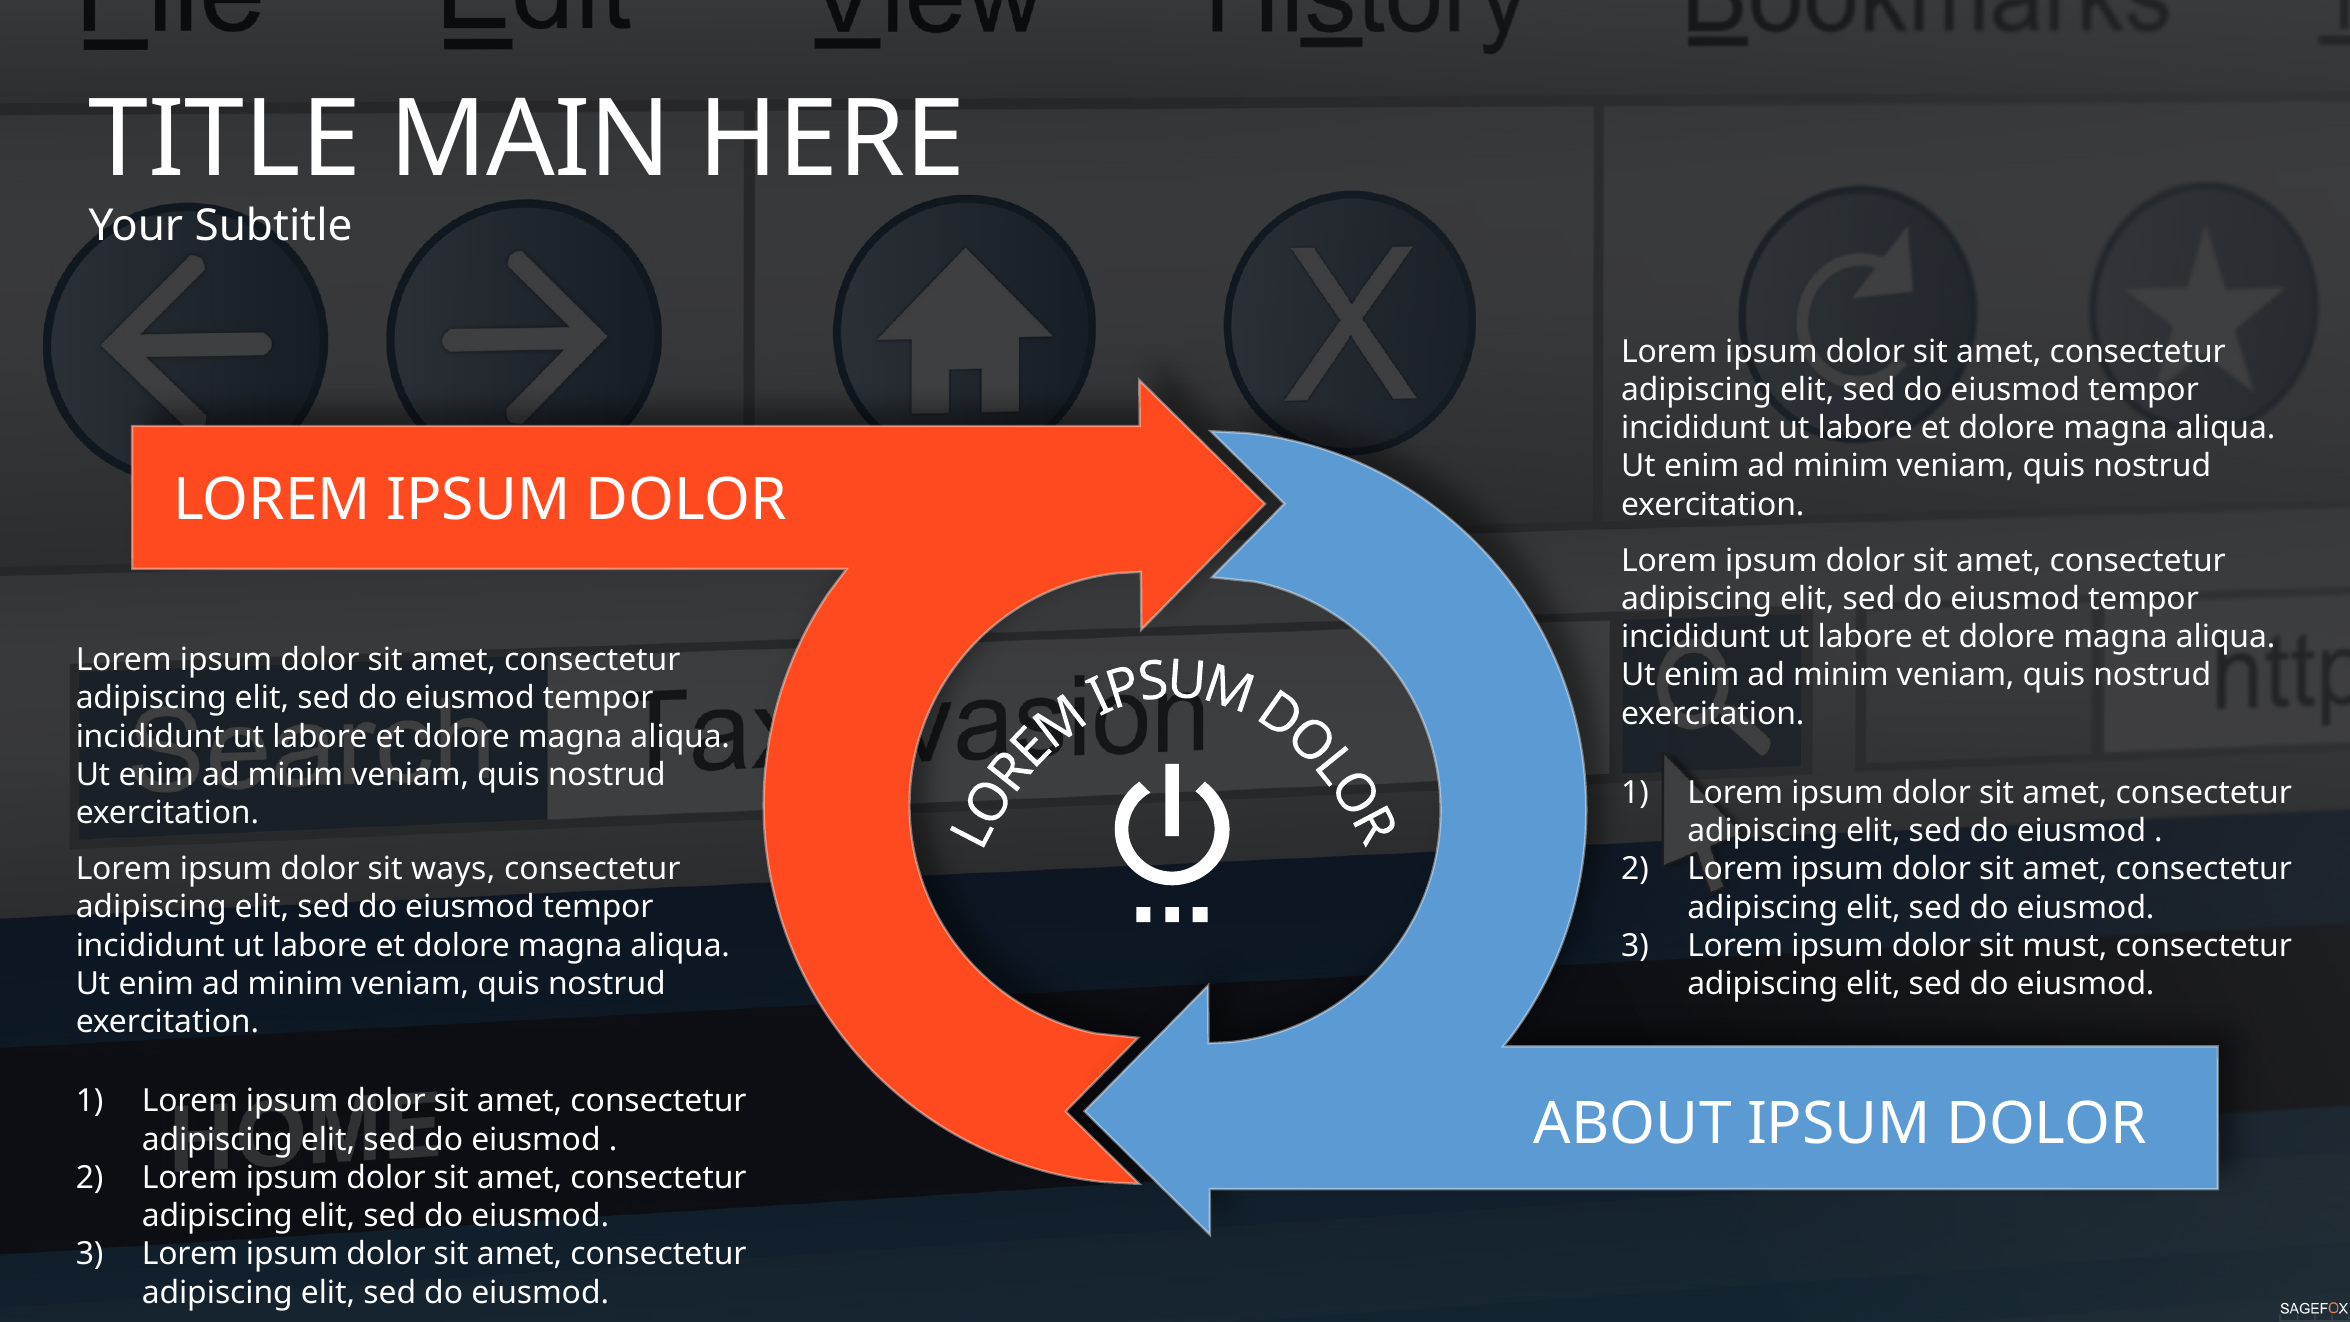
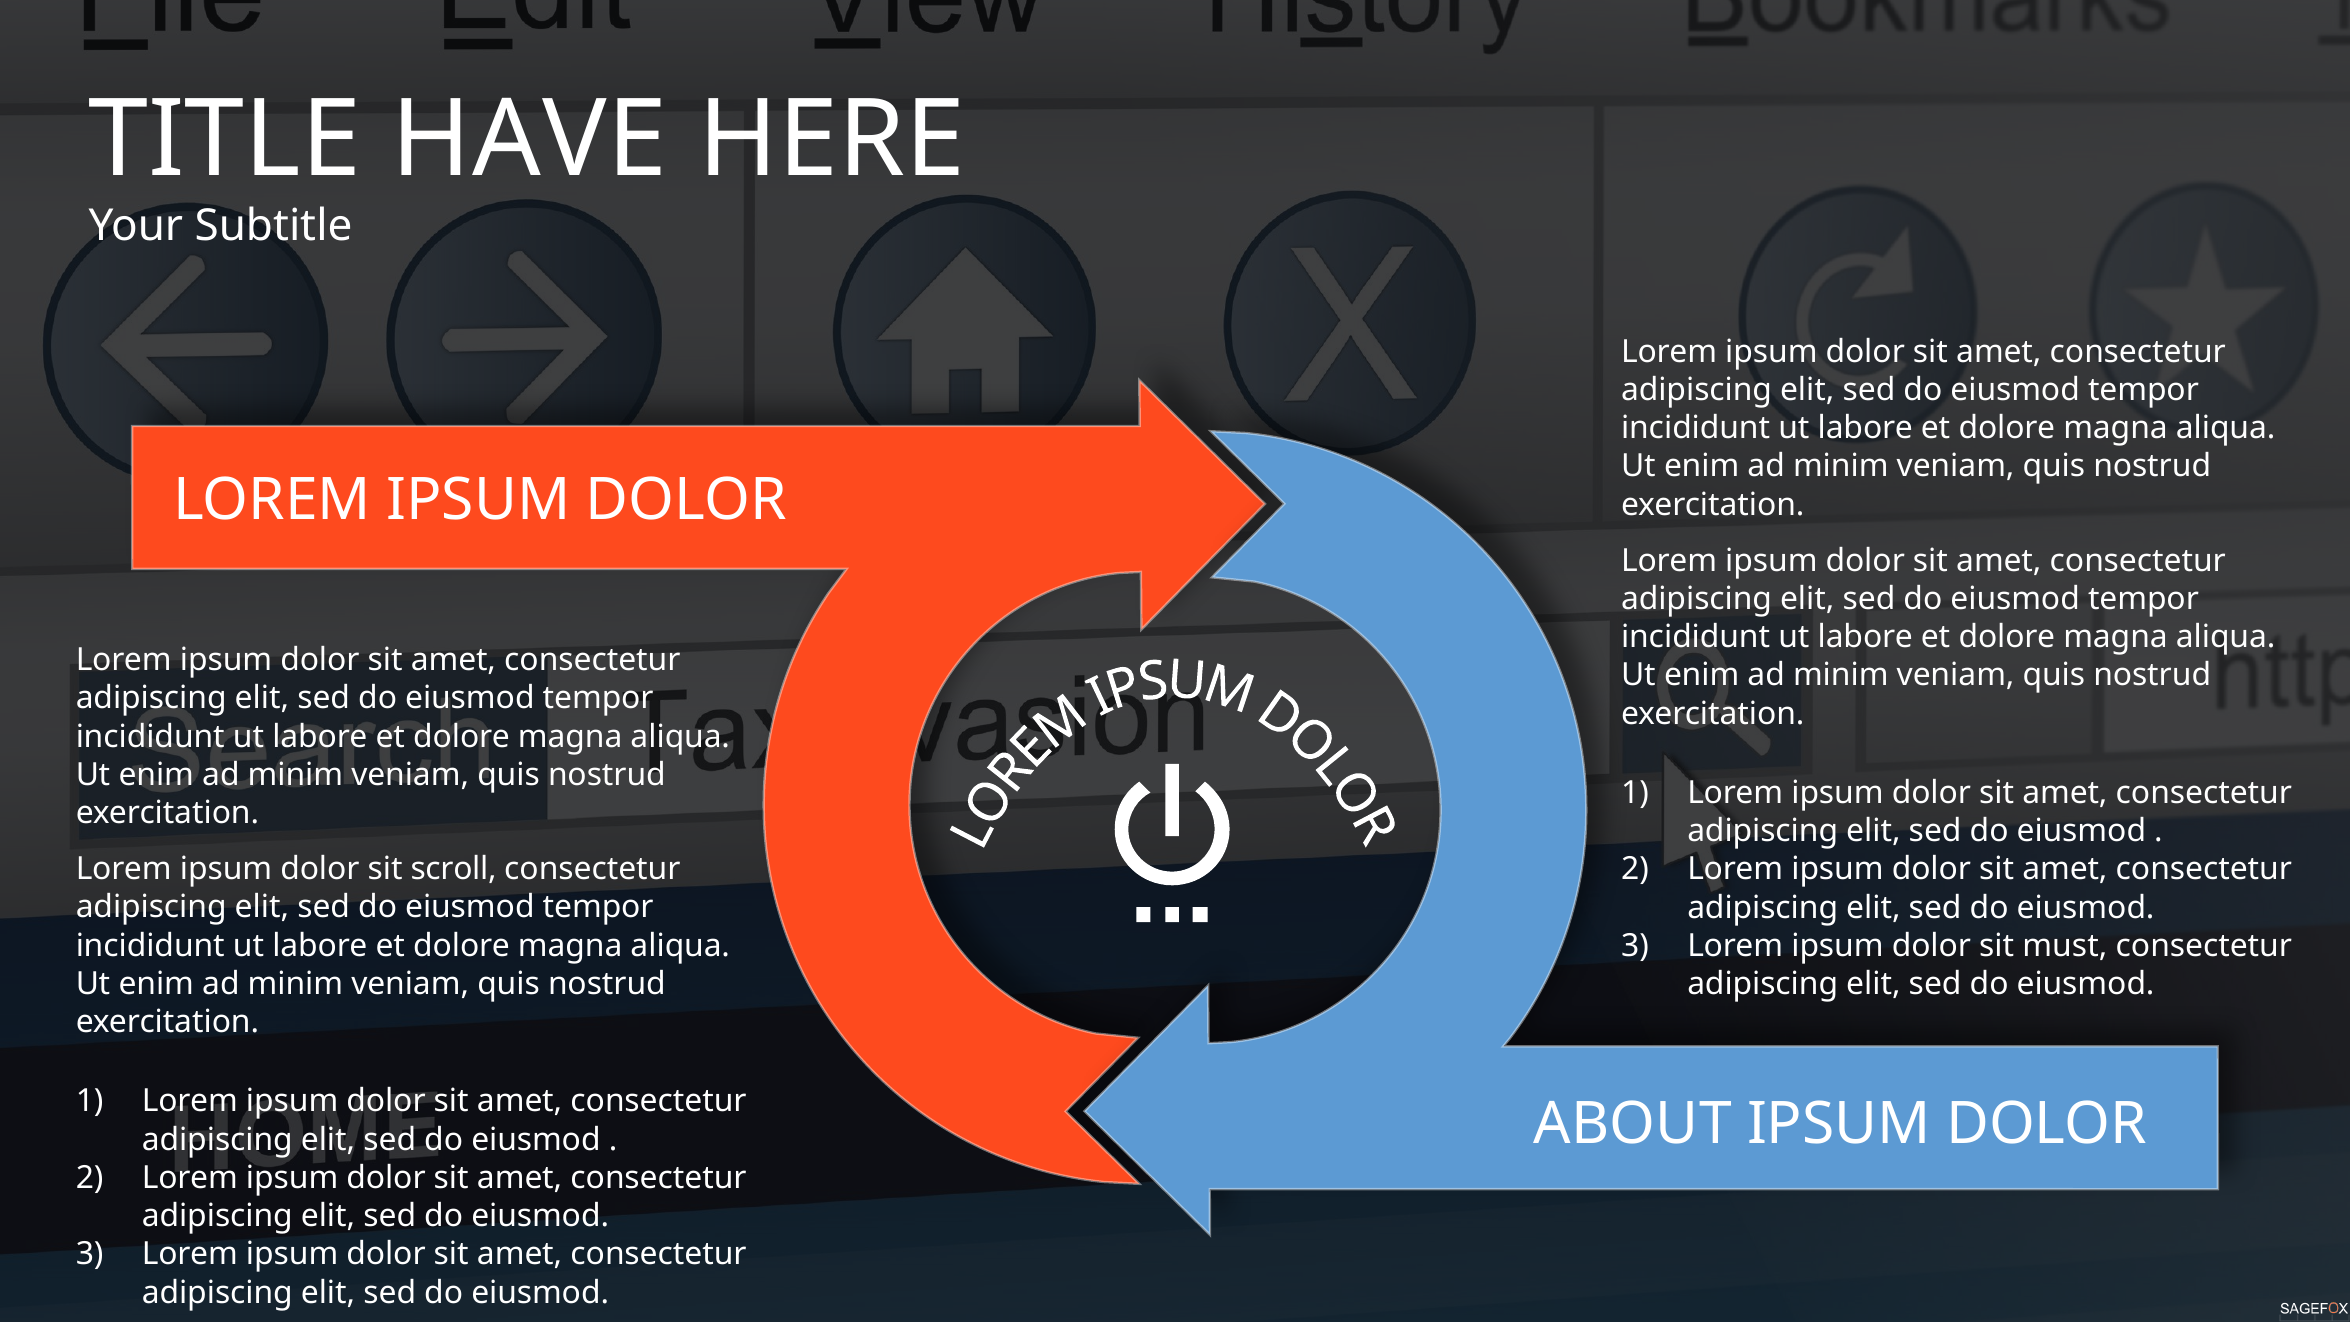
MAIN: MAIN -> HAVE (529, 139)
ways: ways -> scroll (454, 869)
